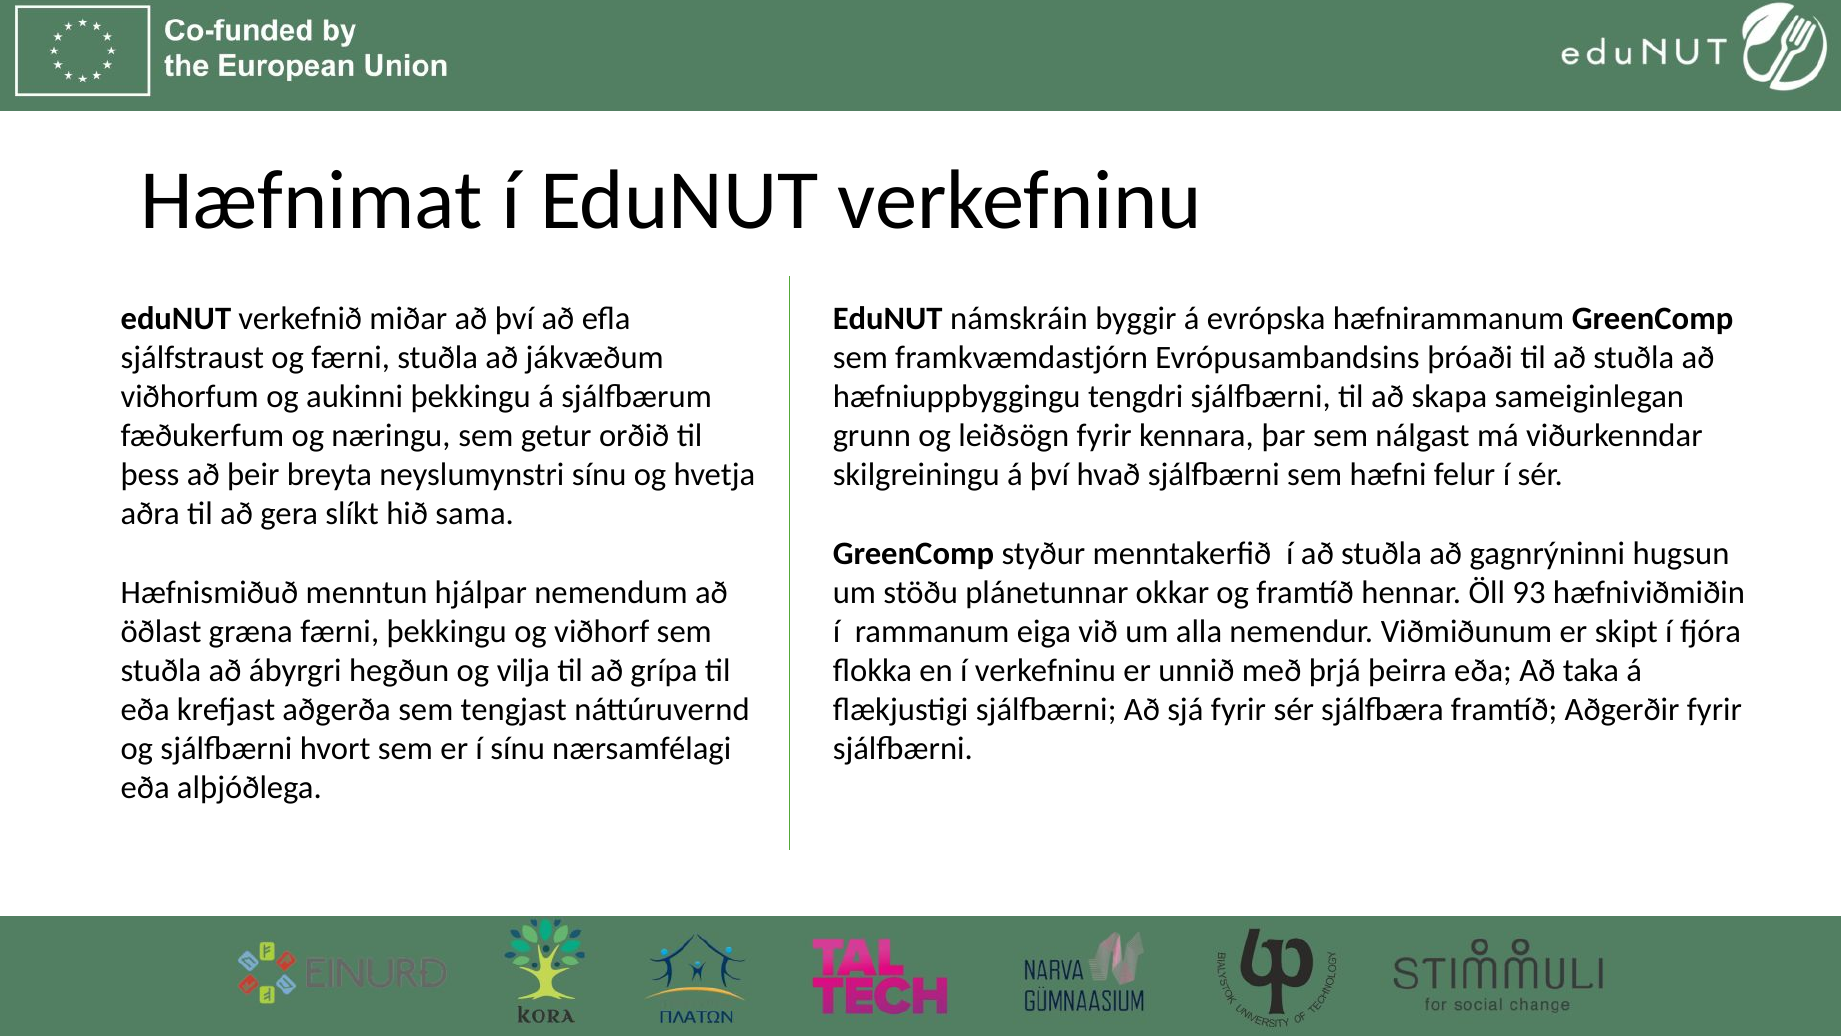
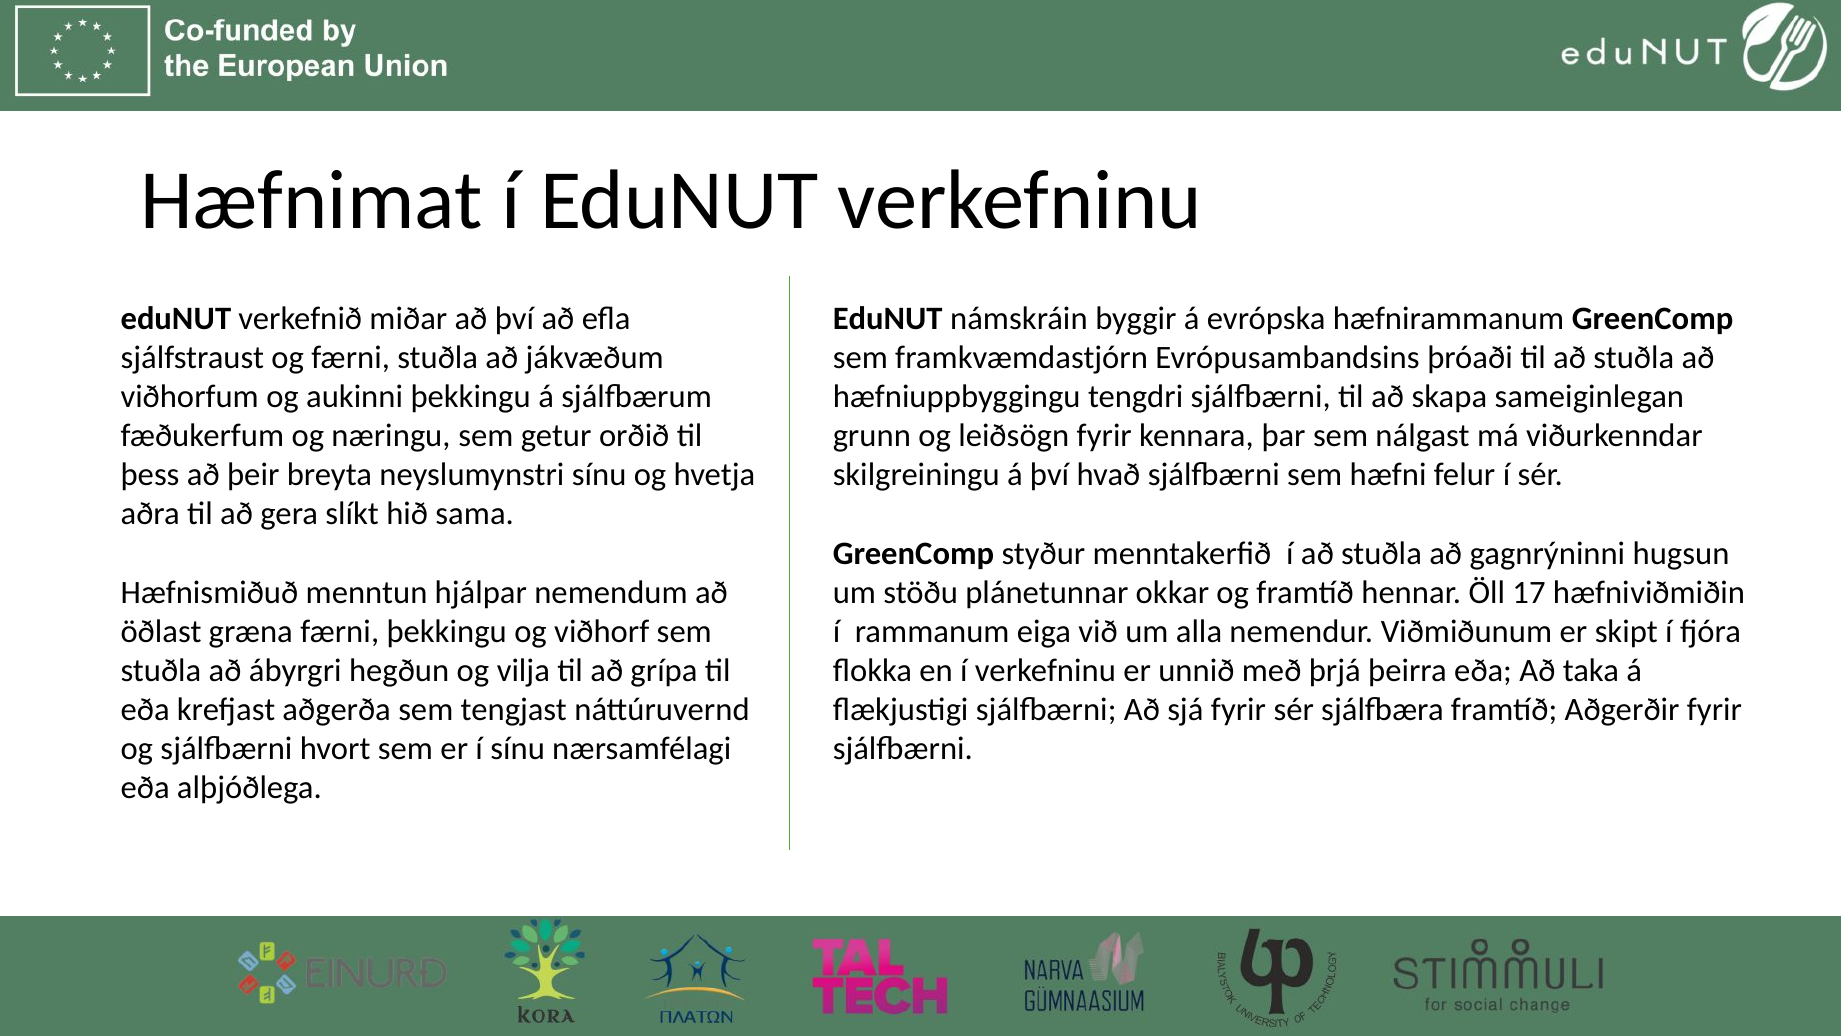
93: 93 -> 17 (1529, 592)
